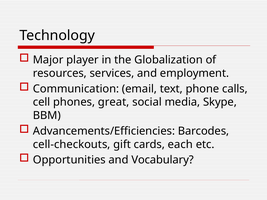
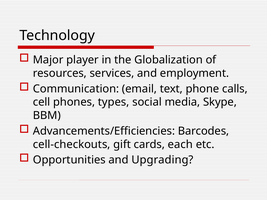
great: great -> types (114, 102)
Vocabulary: Vocabulary -> Upgrading (162, 160)
